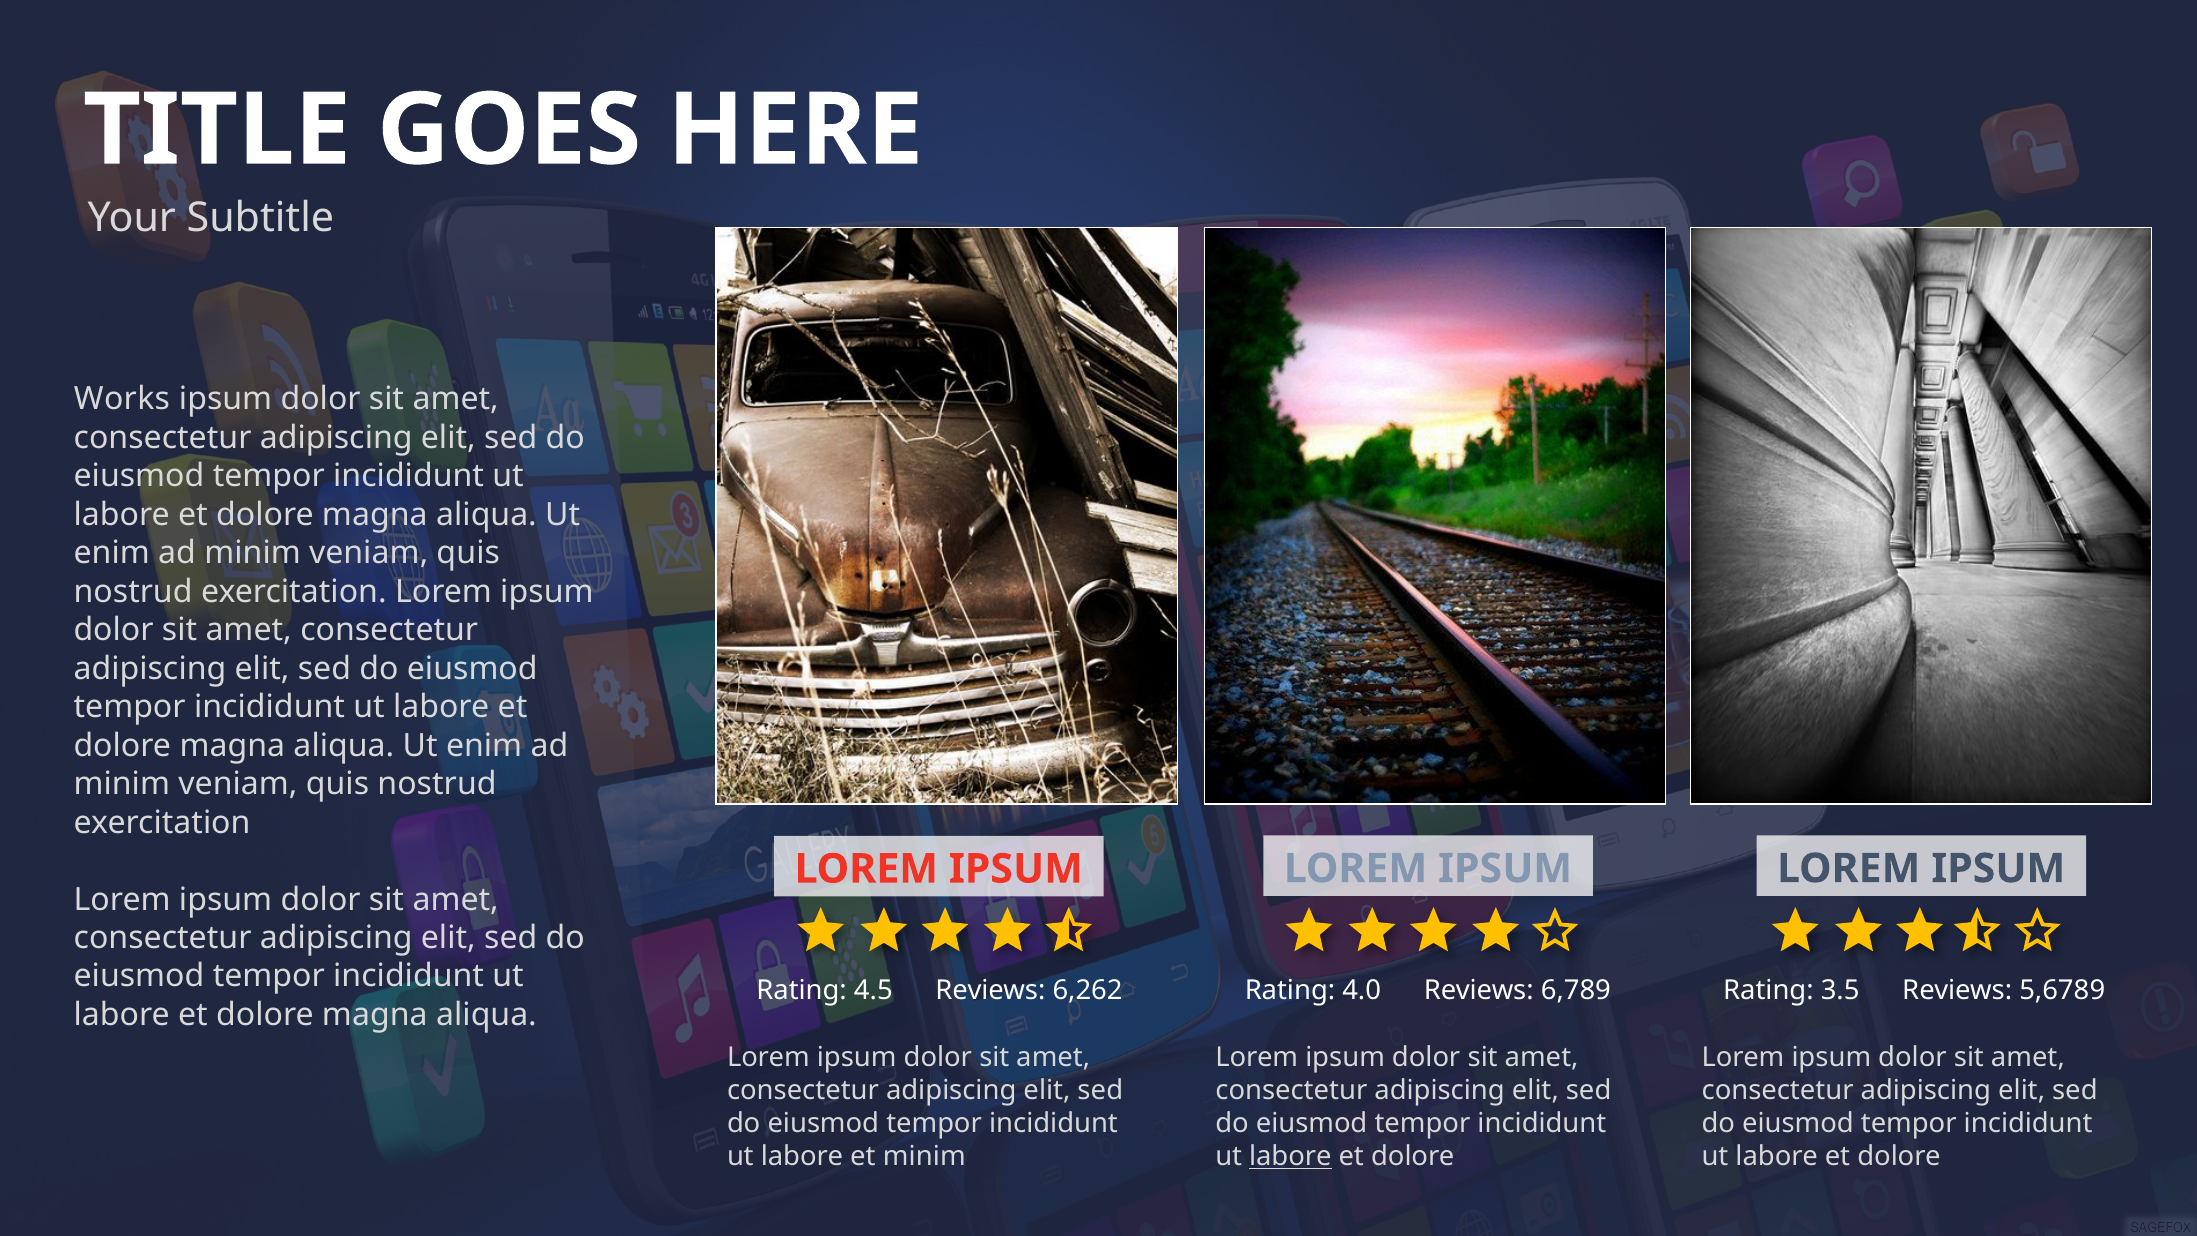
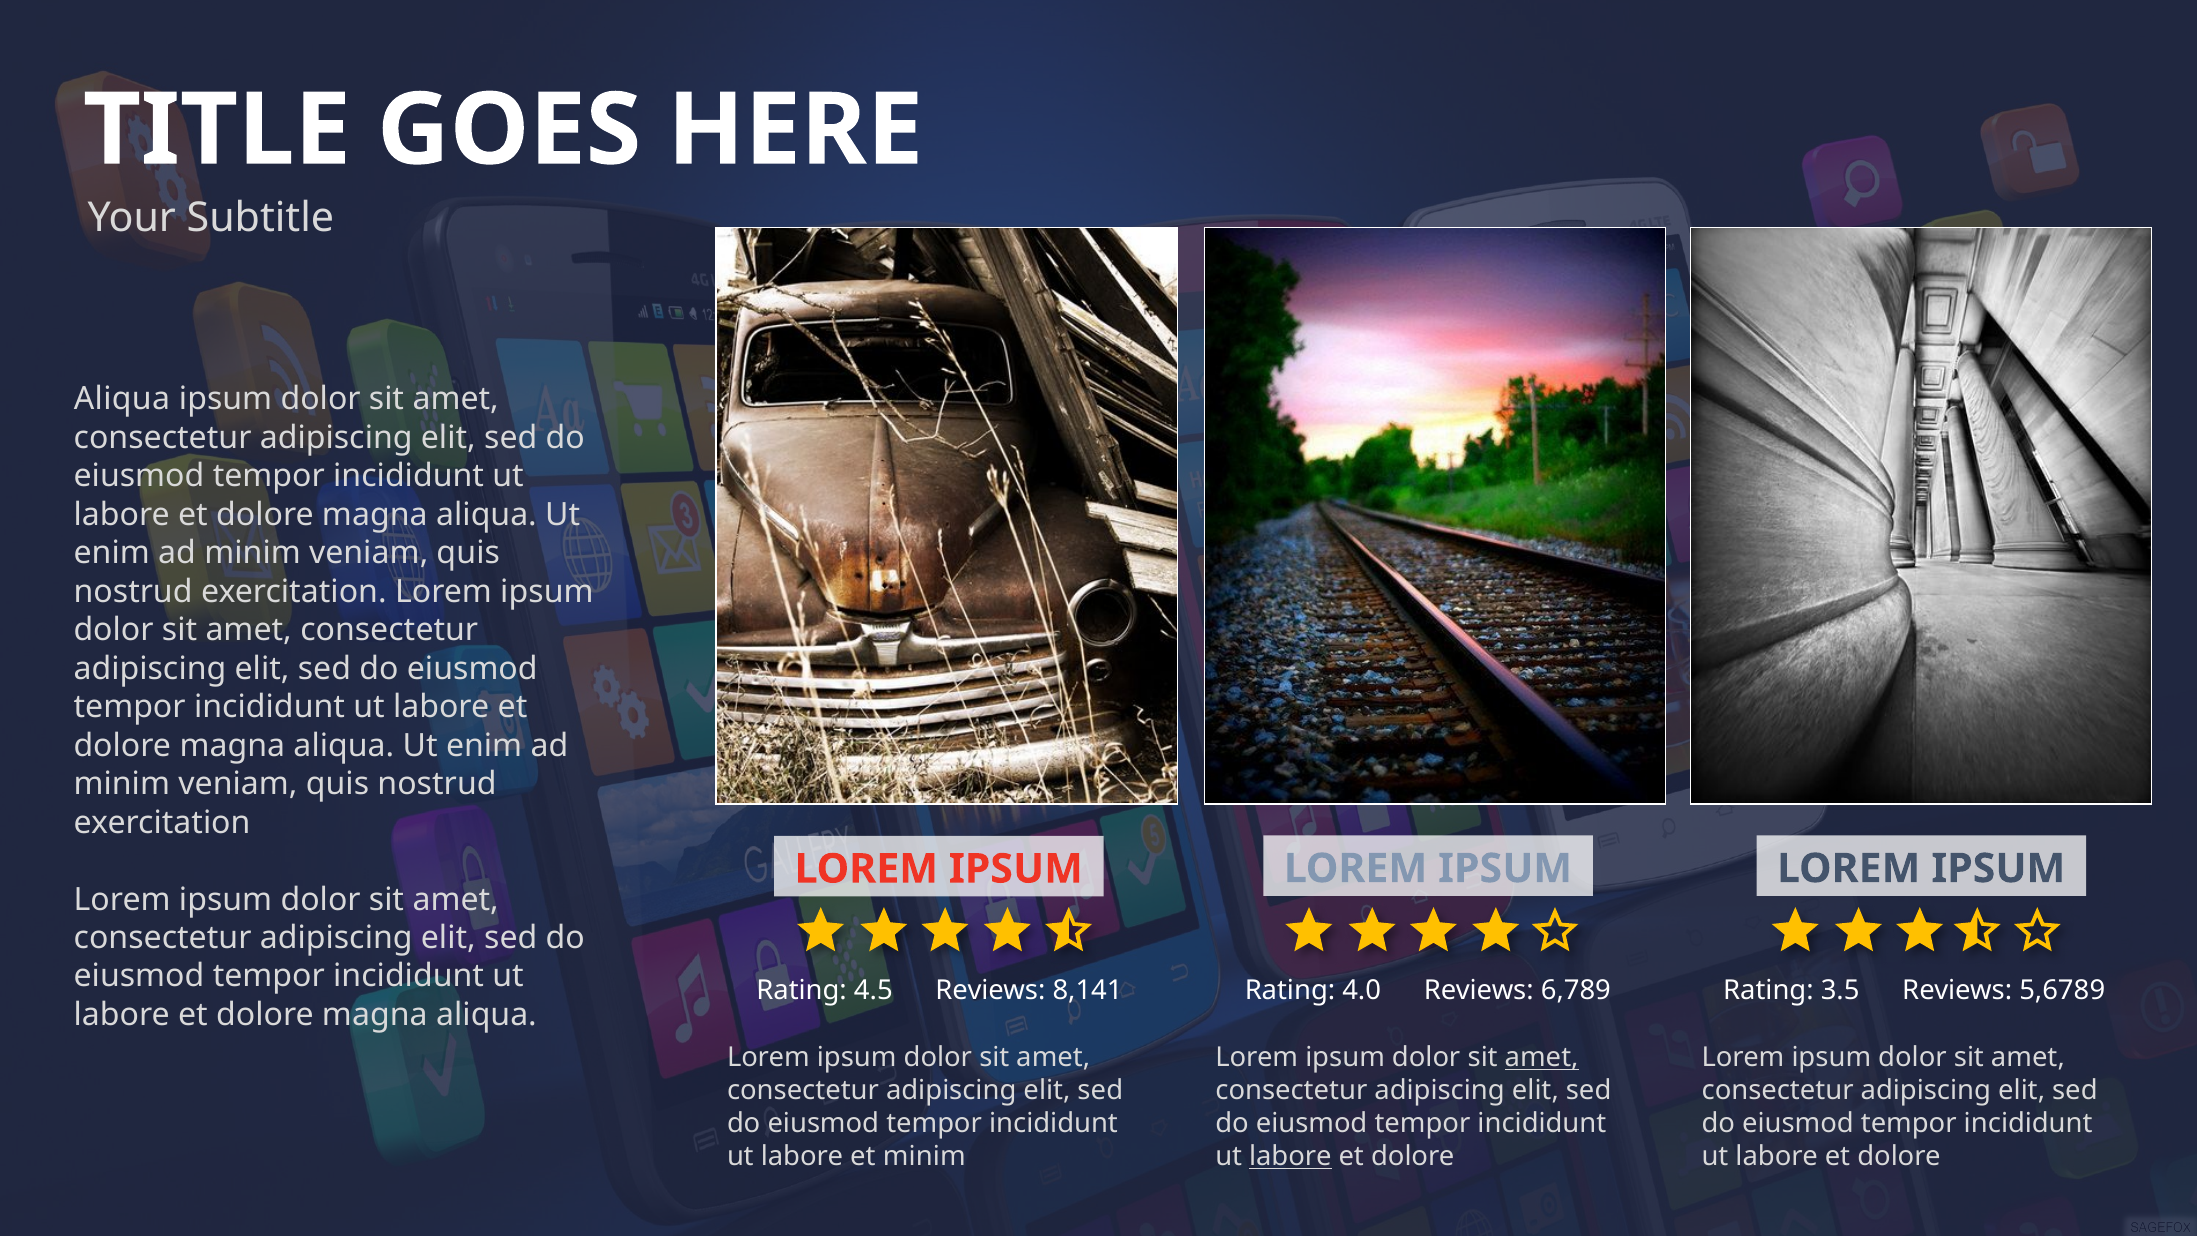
Works: Works -> Aliqua (122, 399)
6,262: 6,262 -> 8,141 (1088, 990)
amet underline: none -> present (1542, 1058)
